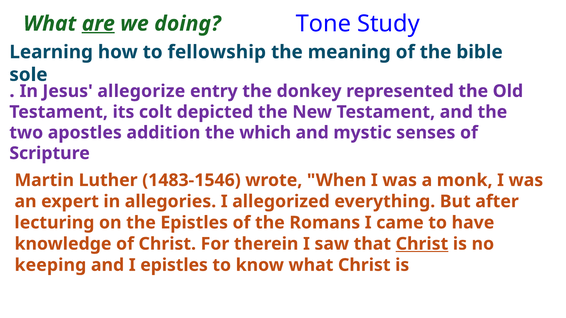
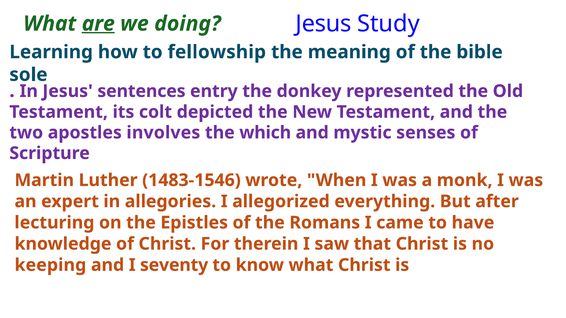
Tone: Tone -> Jesus (324, 24)
allegorize: allegorize -> sentences (141, 91)
addition: addition -> involves (163, 133)
Christ underline: present -> none (422, 244)
I epistles: epistles -> seventy (174, 265)
